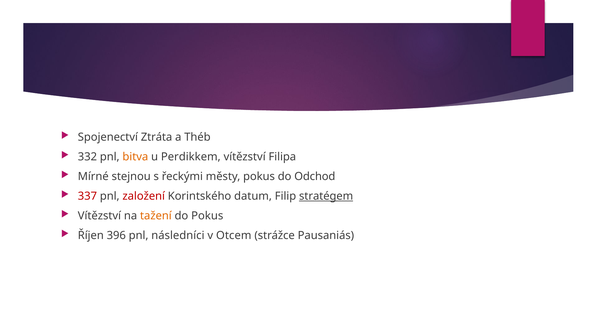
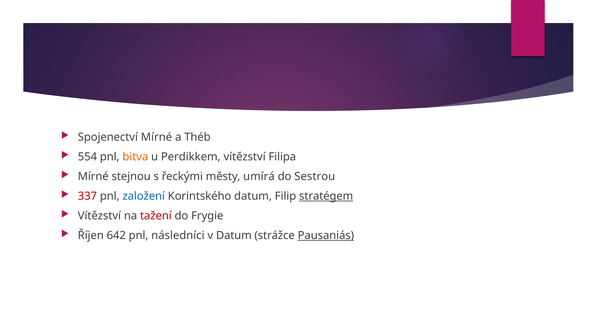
Spojenectví Ztráta: Ztráta -> Mírné (157, 137)
332: 332 -> 554 (87, 157)
městy pokus: pokus -> umírá (259, 177)
Odchod: Odchod -> Sestrou (315, 177)
založení colour: red -> blue (144, 196)
tažení colour: orange -> red (156, 216)
do Pokus: Pokus -> Frygie (207, 216)
396: 396 -> 642 (116, 235)
v Otcem: Otcem -> Datum (234, 235)
Pausaniás underline: none -> present (326, 235)
